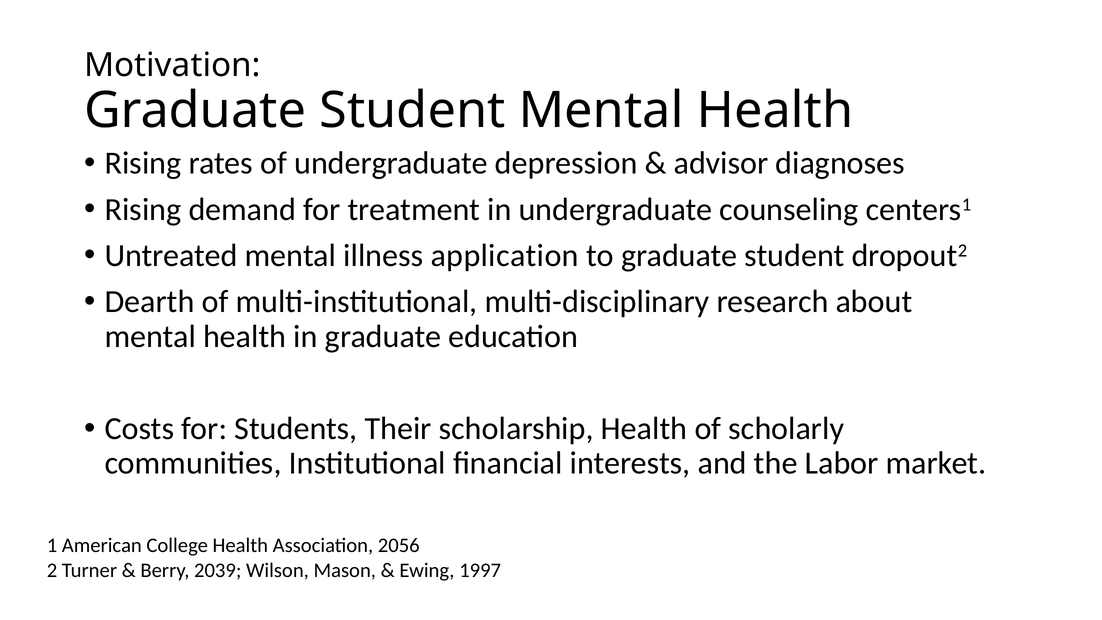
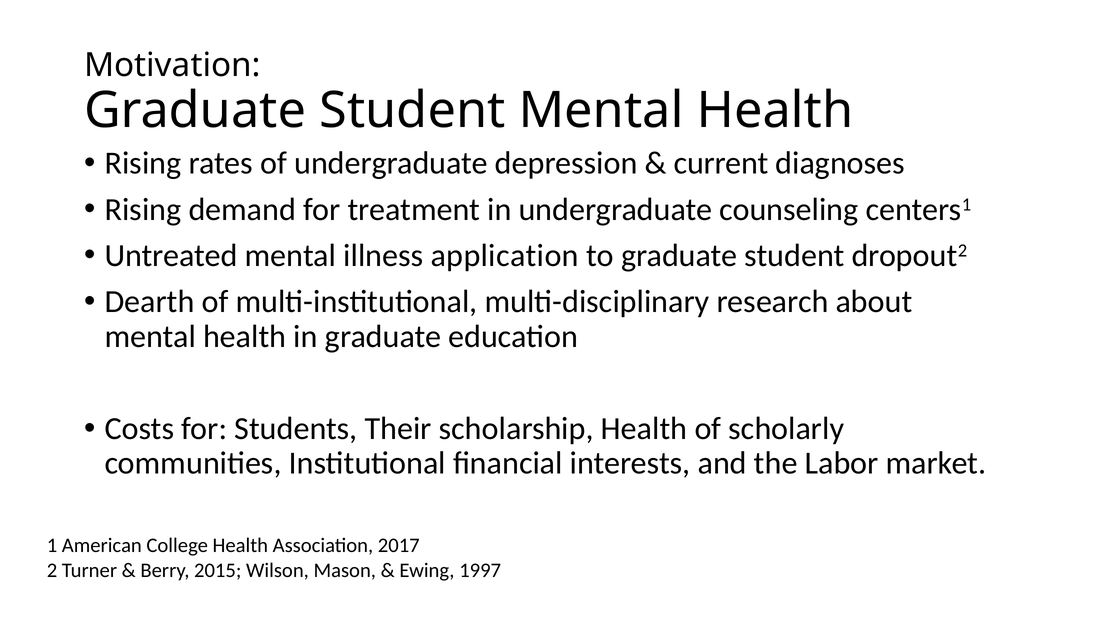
advisor: advisor -> current (721, 163)
2056: 2056 -> 2017 (399, 545)
2039: 2039 -> 2015 (218, 570)
